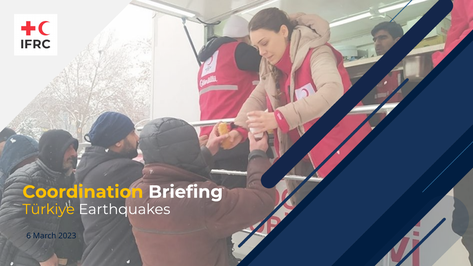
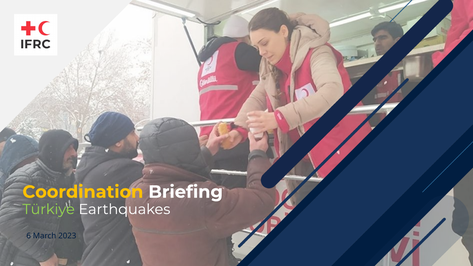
Türkiye colour: yellow -> light green (49, 209)
